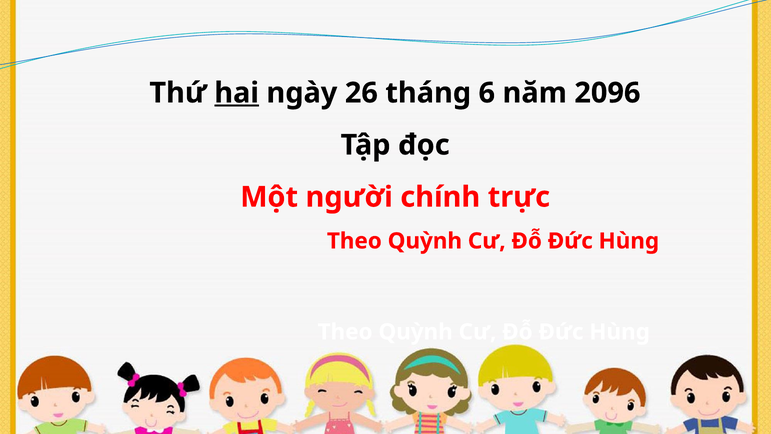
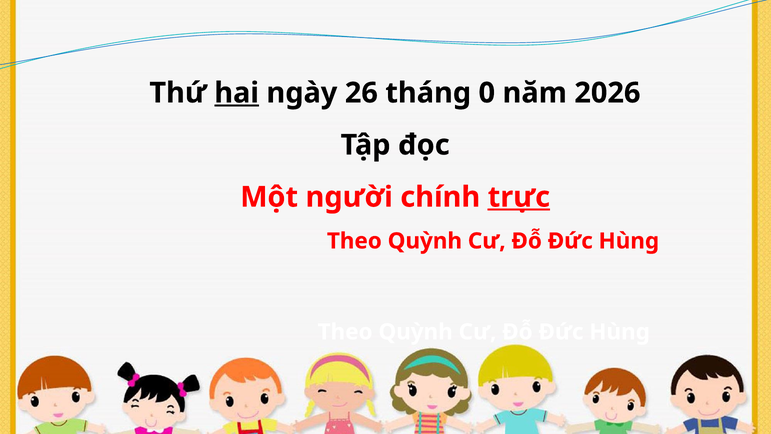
6: 6 -> 0 (487, 93)
2096: 2096 -> 2026 (607, 93)
trực underline: none -> present (519, 197)
